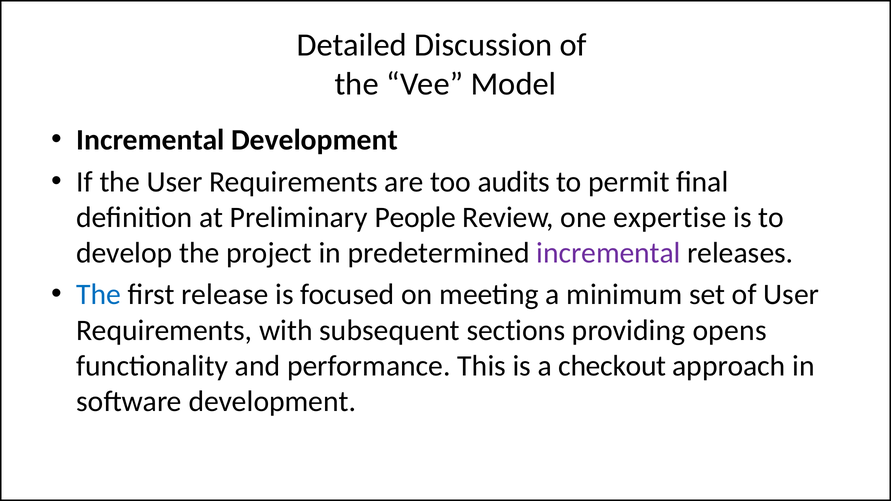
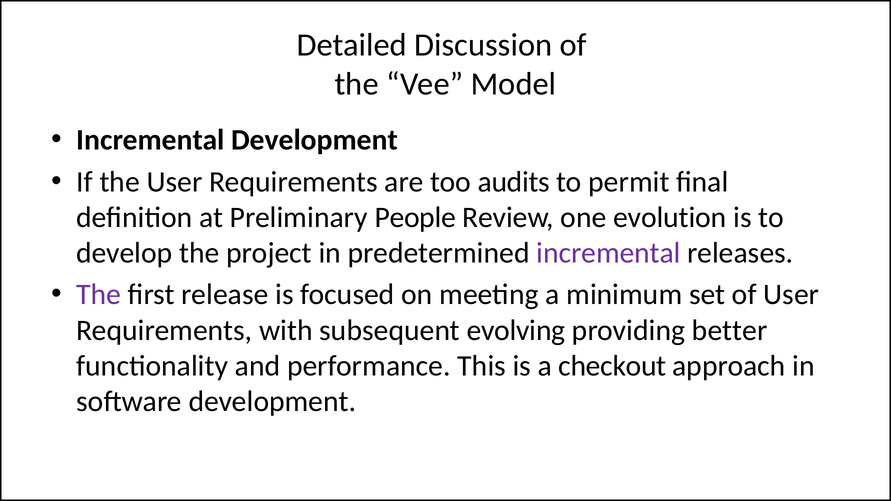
expertise: expertise -> evolution (670, 218)
The colour: blue -> purple (99, 295)
sections: sections -> evolving (516, 331)
opens: opens -> better (730, 331)
